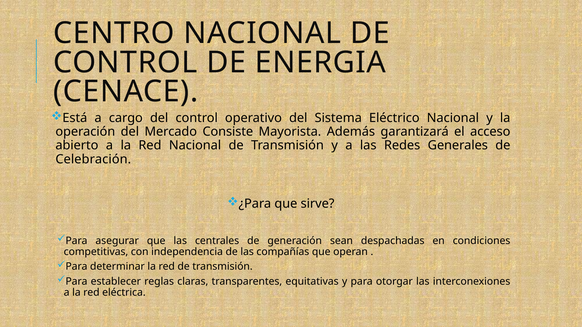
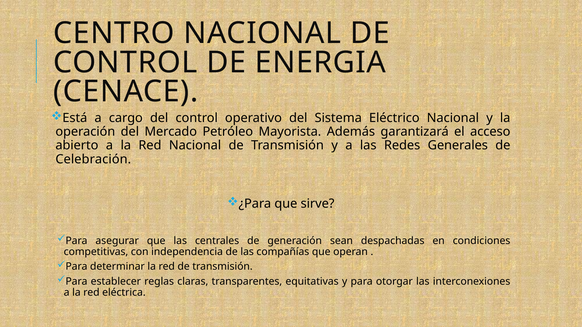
Consiste: Consiste -> Petróleo (228, 132)
